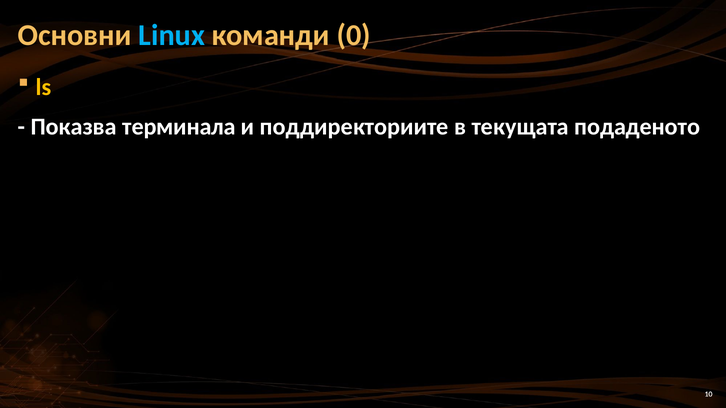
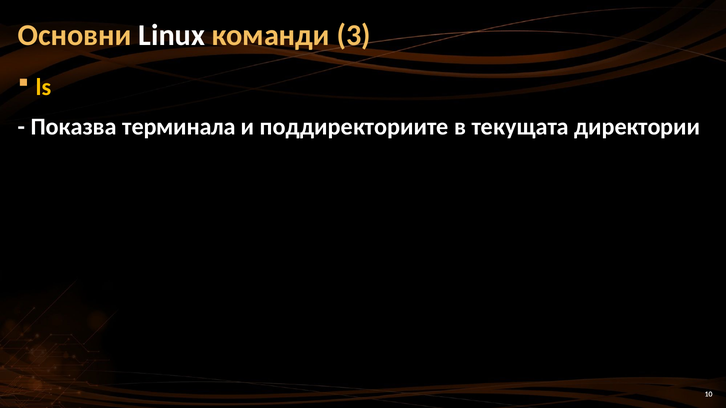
Linux colour: light blue -> white (172, 35)
0: 0 -> 3 (354, 35)
подаденото: подаденото -> директории (637, 127)
